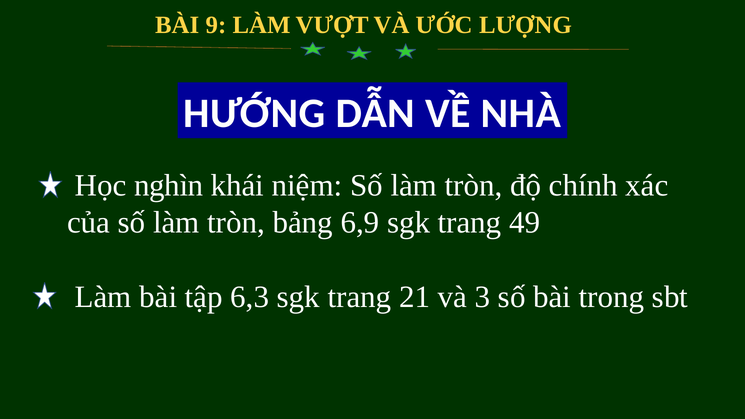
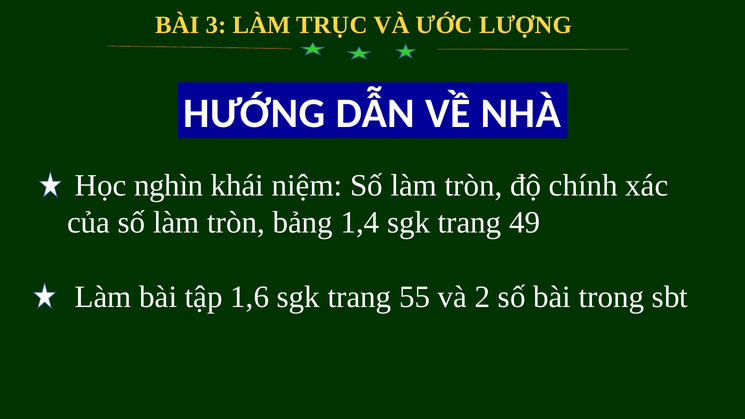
9: 9 -> 3 (216, 25)
VƯỢT: VƯỢT -> TRỤC (332, 25)
6,9: 6,9 -> 1,4 (360, 223)
6,3: 6,3 -> 1,6 (250, 297)
21: 21 -> 55 (415, 297)
3: 3 -> 2 (483, 297)
